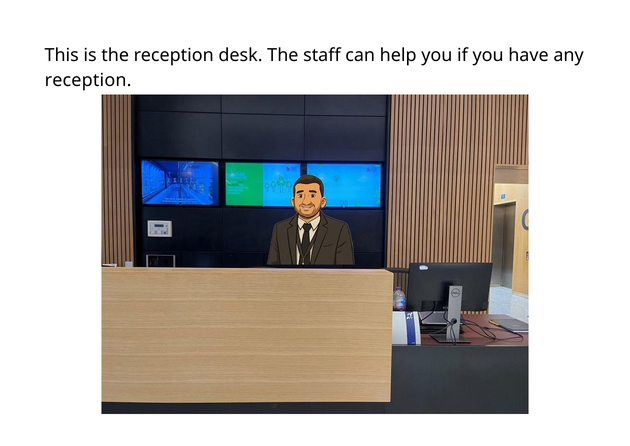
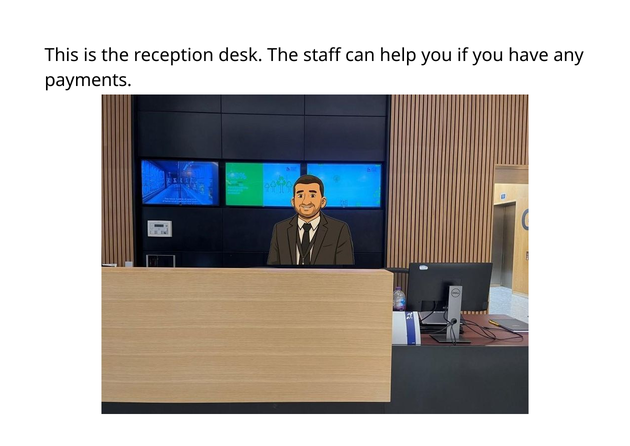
reception: reception -> payments (88, 80)
